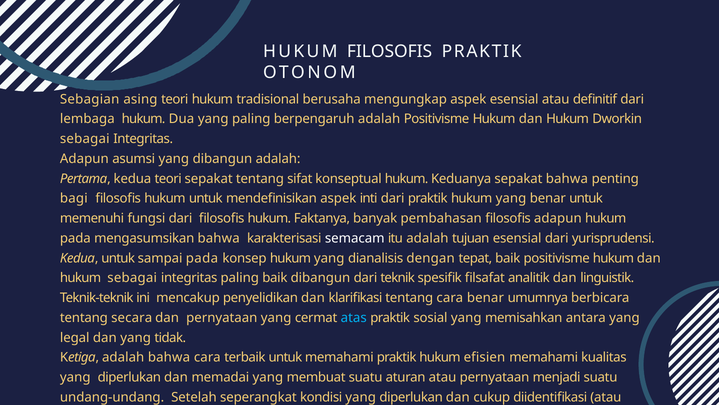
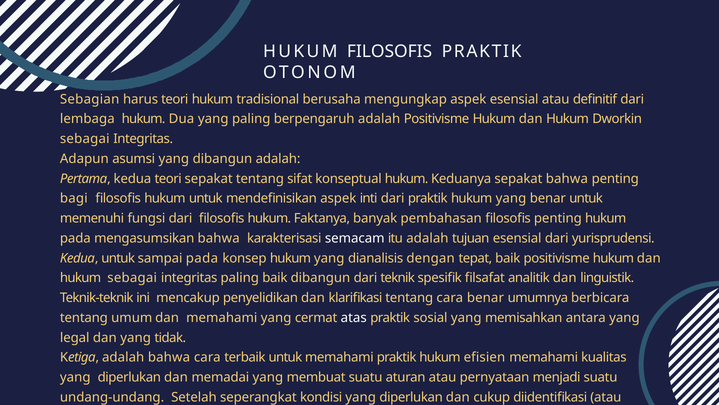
asing: asing -> harus (141, 99)
filosofis adapun: adapun -> penting (558, 218)
secara: secara -> umum (132, 317)
dan pernyataan: pernyataan -> memahami (222, 317)
atas colour: light blue -> white (354, 317)
